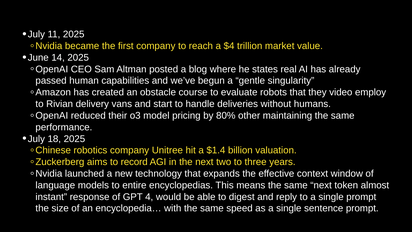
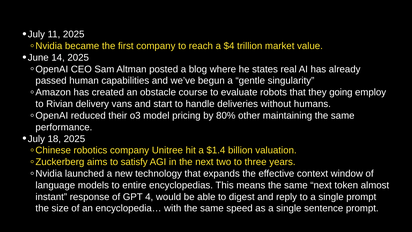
video: video -> going (341, 92)
record: record -> satisfy (134, 162)
